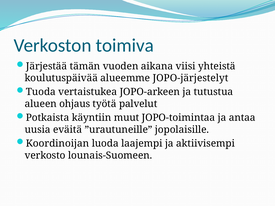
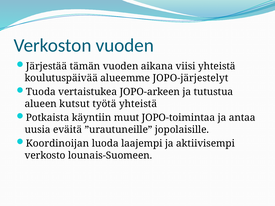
Verkoston toimiva: toimiva -> vuoden (125, 45)
ohjaus: ohjaus -> kutsut (75, 104)
työtä palvelut: palvelut -> yhteistä (138, 104)
